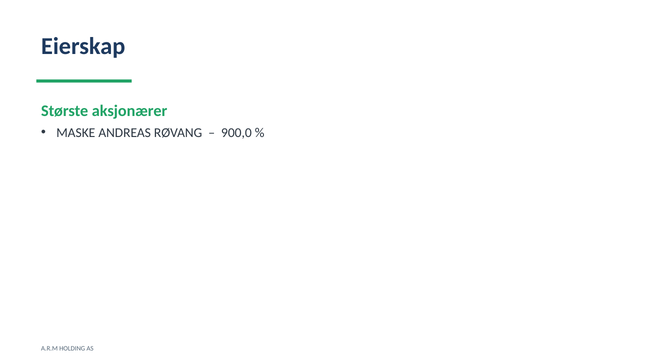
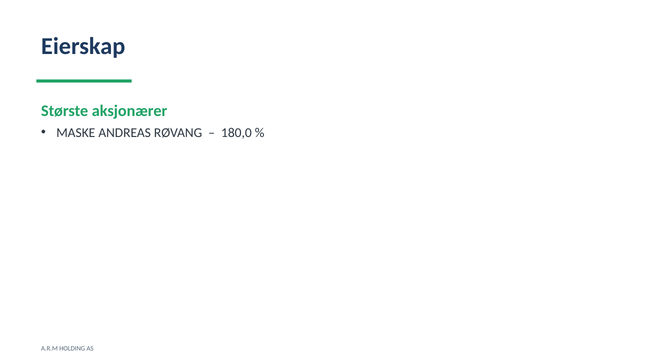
900,0: 900,0 -> 180,0 (236, 133)
